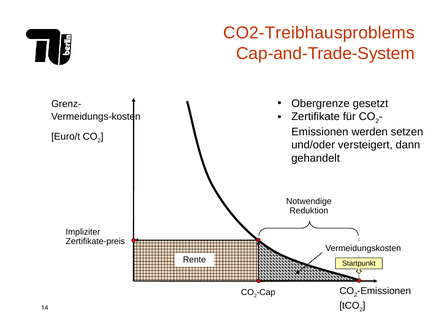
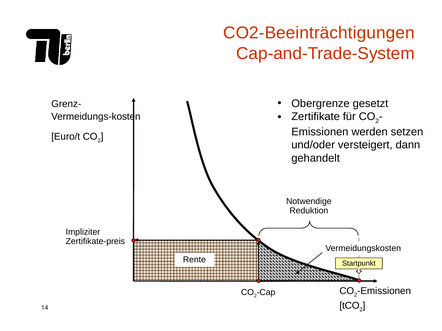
CO2-Treibhausproblems: CO2-Treibhausproblems -> CO2-Beeinträchtigungen (319, 33)
